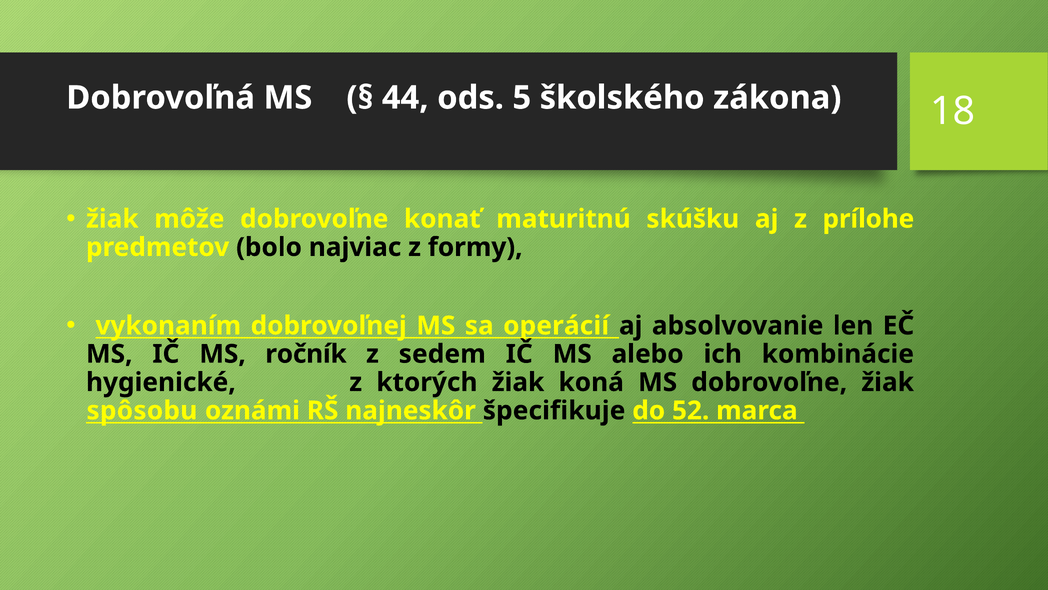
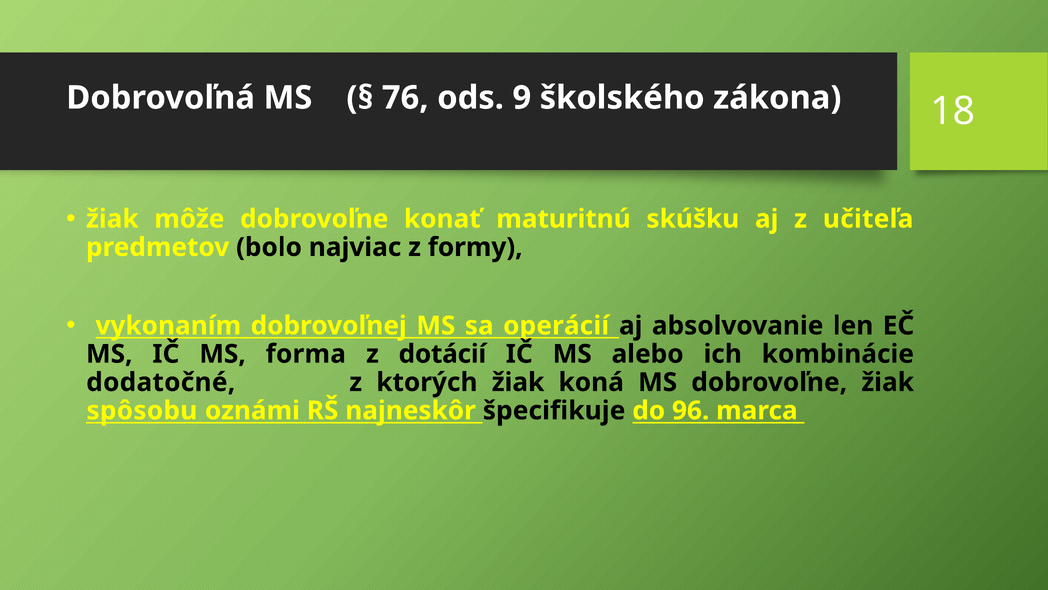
44: 44 -> 76 (405, 98)
5: 5 -> 9 (522, 98)
prílohe: prílohe -> učiteľa (868, 219)
ročník: ročník -> forma (306, 354)
sedem: sedem -> dotácií (442, 354)
hygienické: hygienické -> dodatočné (161, 382)
52: 52 -> 96 (691, 410)
